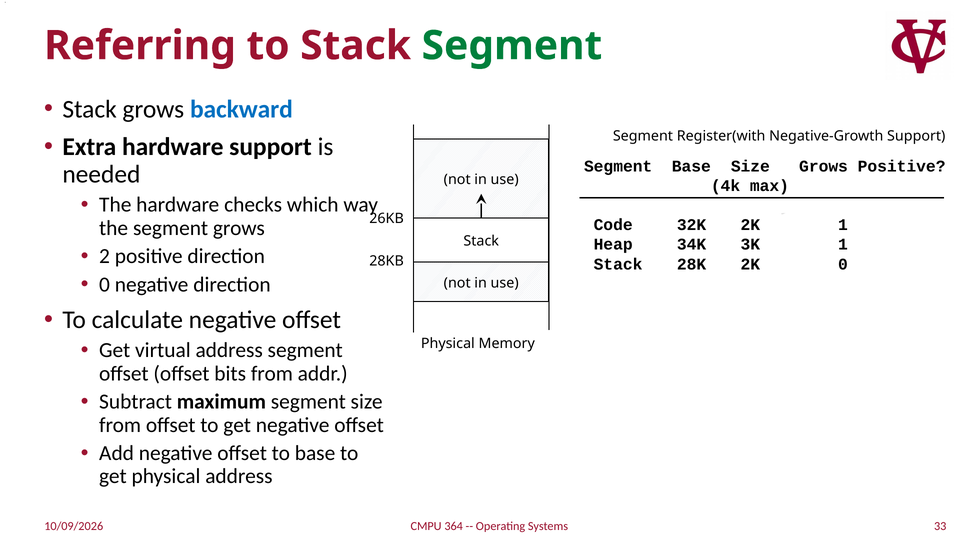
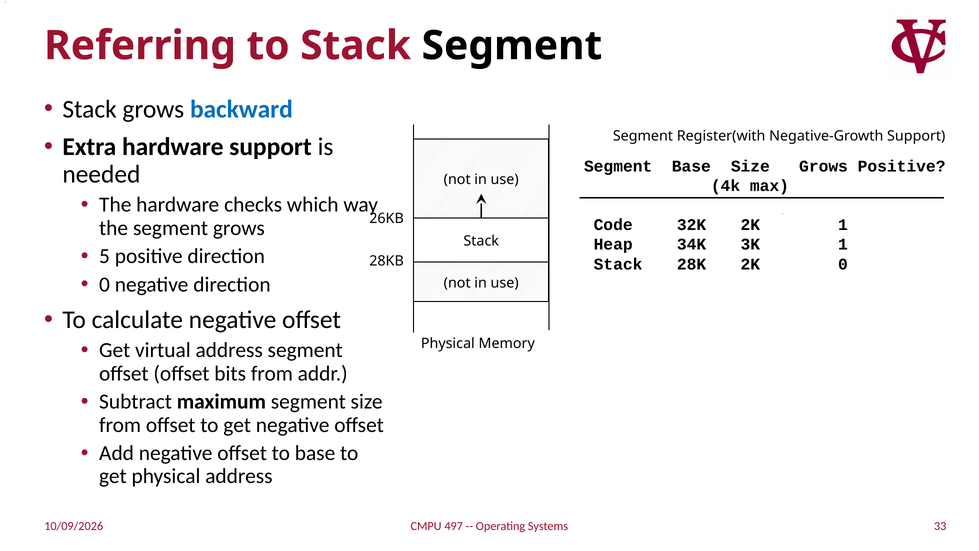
Segment colour: green -> black (512, 46)
2: 2 -> 5 (105, 256)
364: 364 -> 497 (454, 526)
